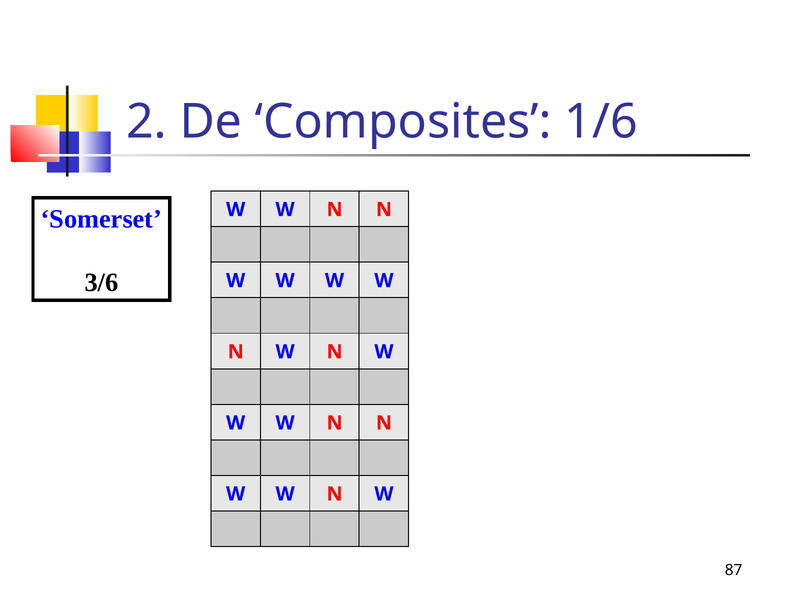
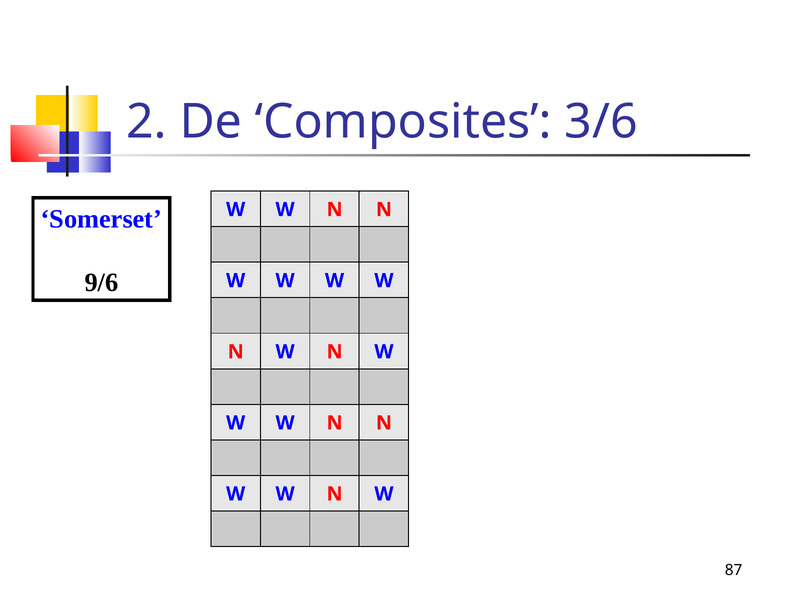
1/6: 1/6 -> 3/6 (601, 122)
3/6: 3/6 -> 9/6 (101, 283)
